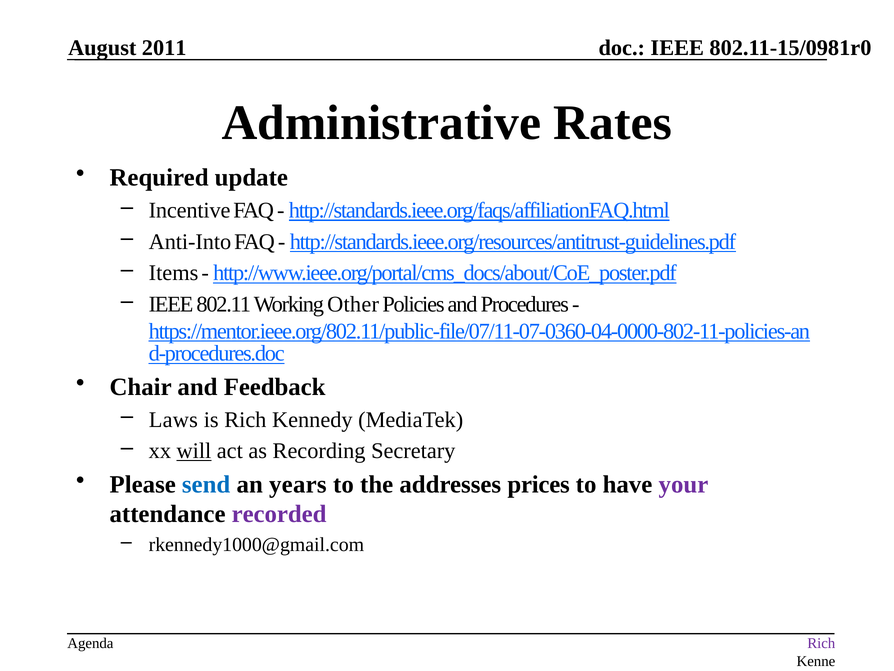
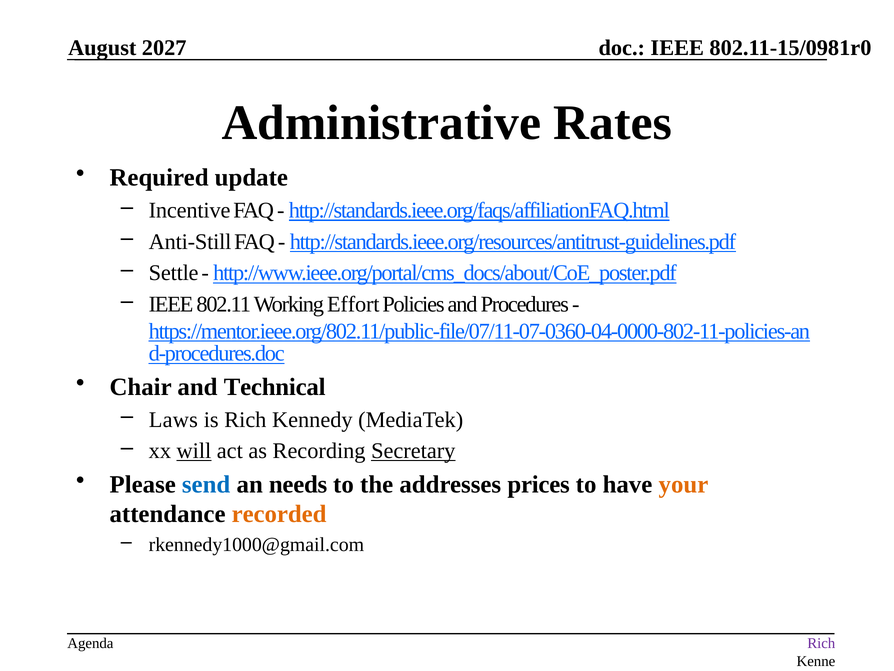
2011: 2011 -> 2027 (164, 48)
Anti-Into: Anti-Into -> Anti-Still (190, 242)
Items: Items -> Settle (174, 273)
Other: Other -> Effort (353, 304)
Feedback: Feedback -> Technical (275, 387)
Secretary underline: none -> present (413, 451)
years: years -> needs (298, 484)
your colour: purple -> orange (683, 484)
recorded colour: purple -> orange (279, 514)
